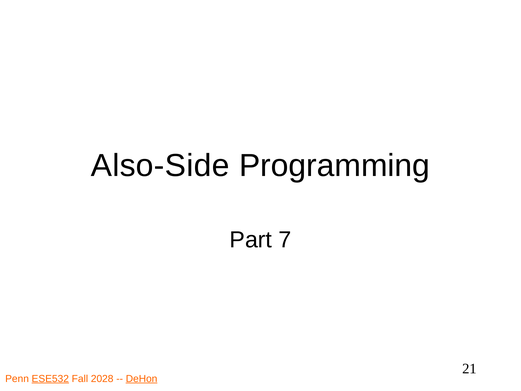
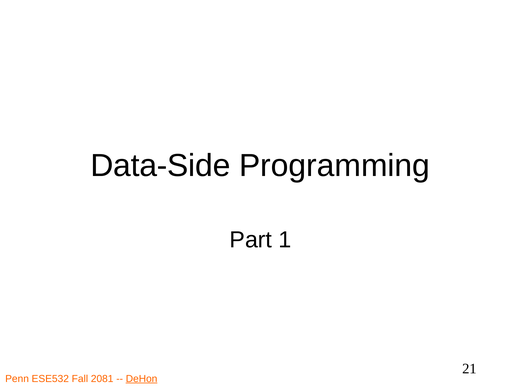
Also-Side: Also-Side -> Data-Side (160, 165)
7: 7 -> 1 (285, 240)
ESE532 underline: present -> none (50, 378)
2028: 2028 -> 2081 (102, 378)
